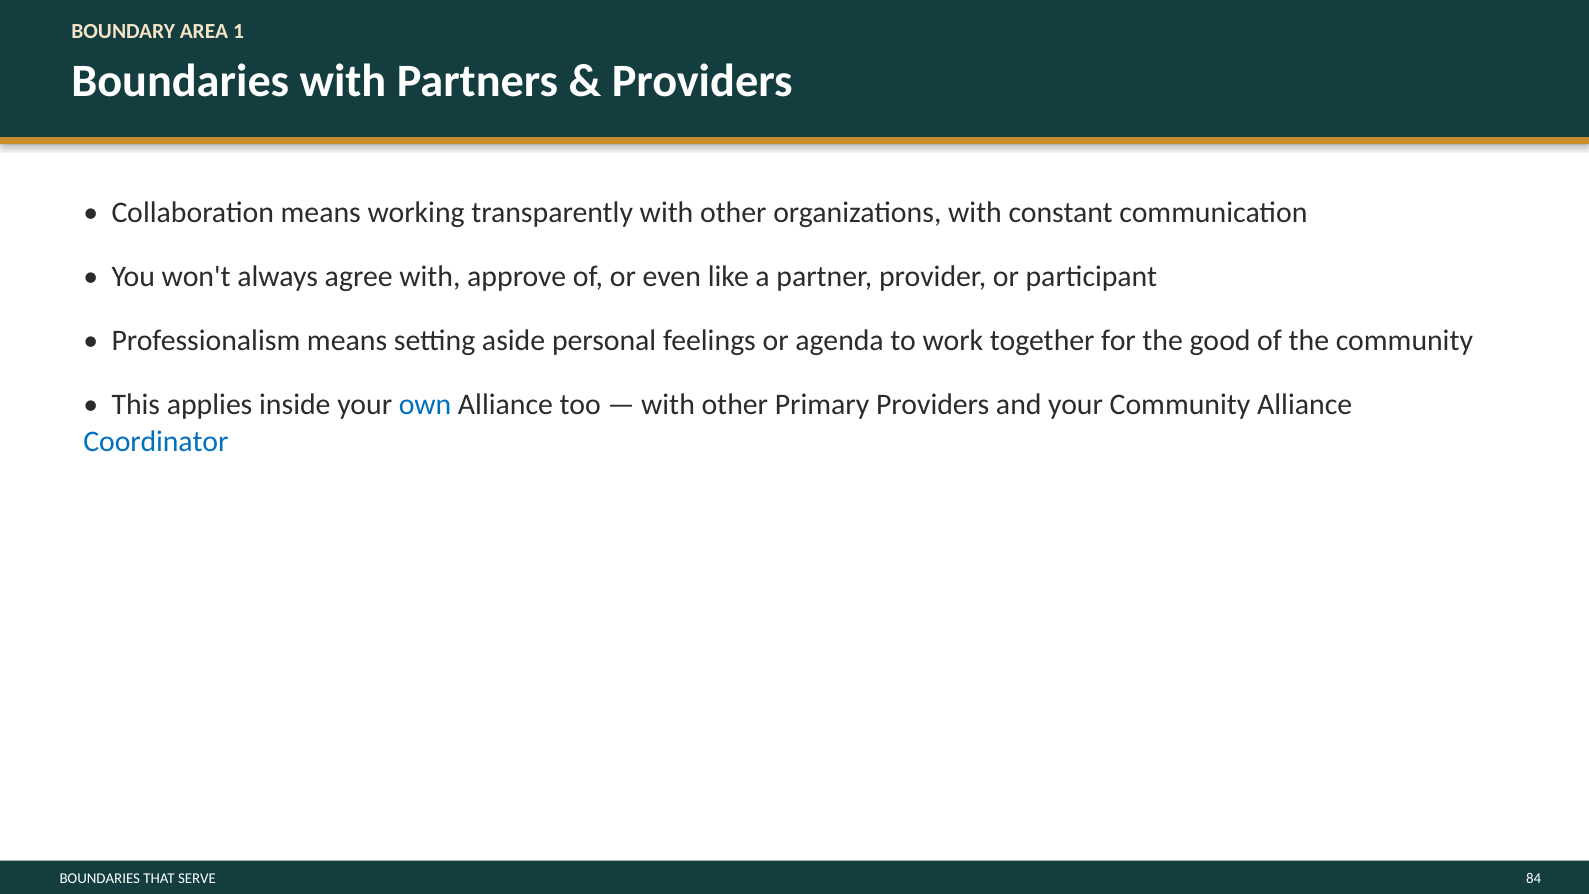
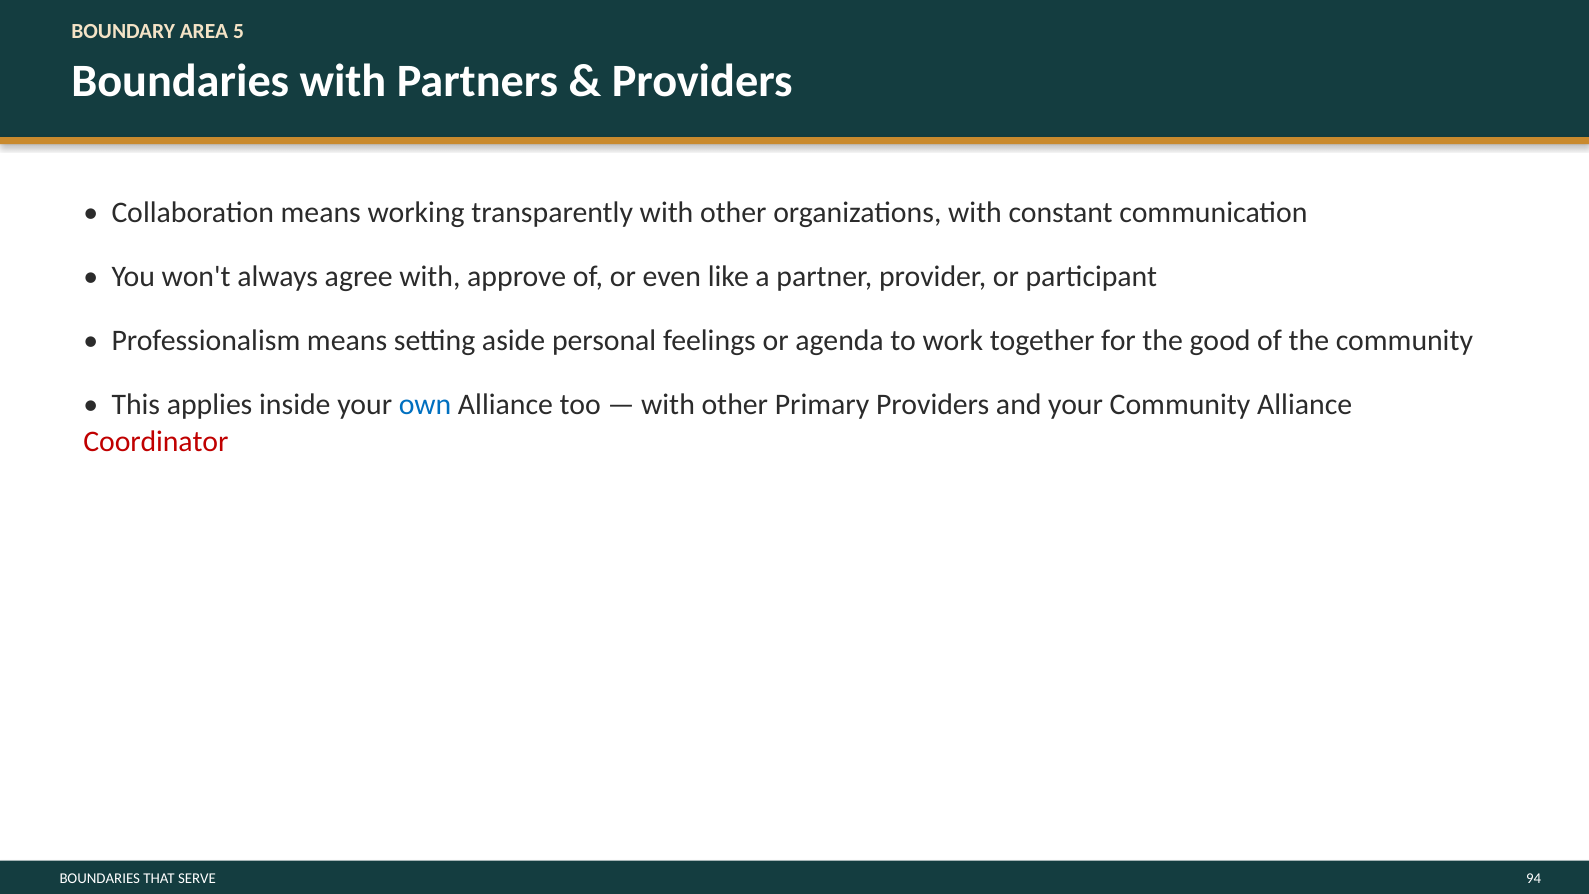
1: 1 -> 5 (238, 31)
Coordinator colour: blue -> red (156, 442)
84: 84 -> 94 (1534, 878)
